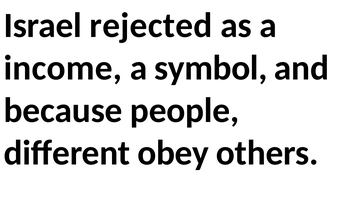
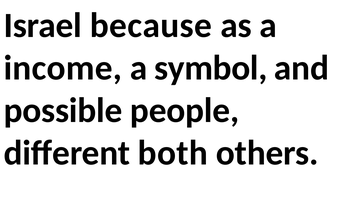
rejected: rejected -> because (151, 25)
because: because -> possible (63, 110)
obey: obey -> both (173, 153)
